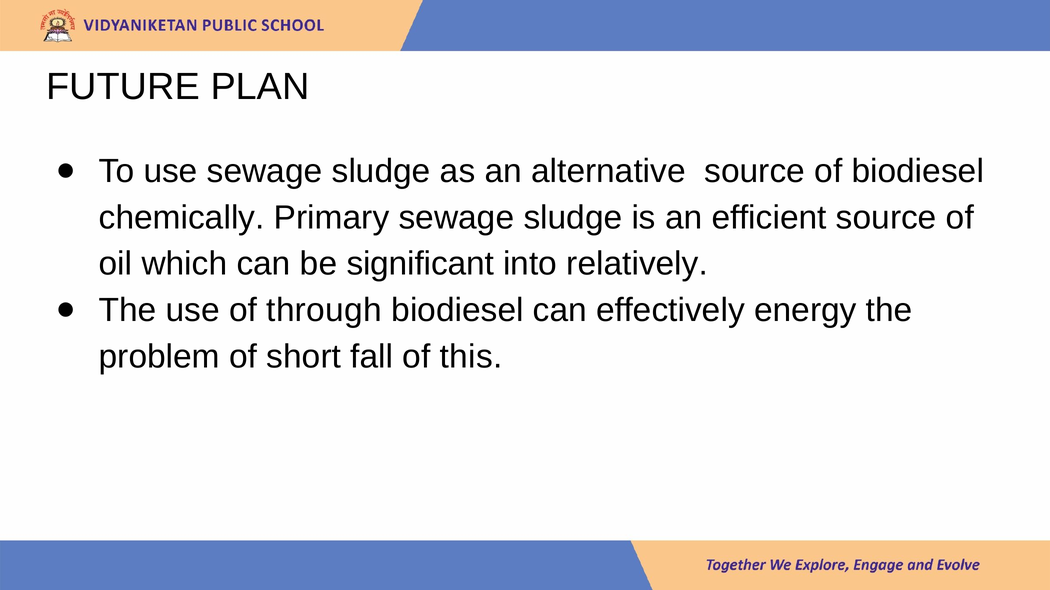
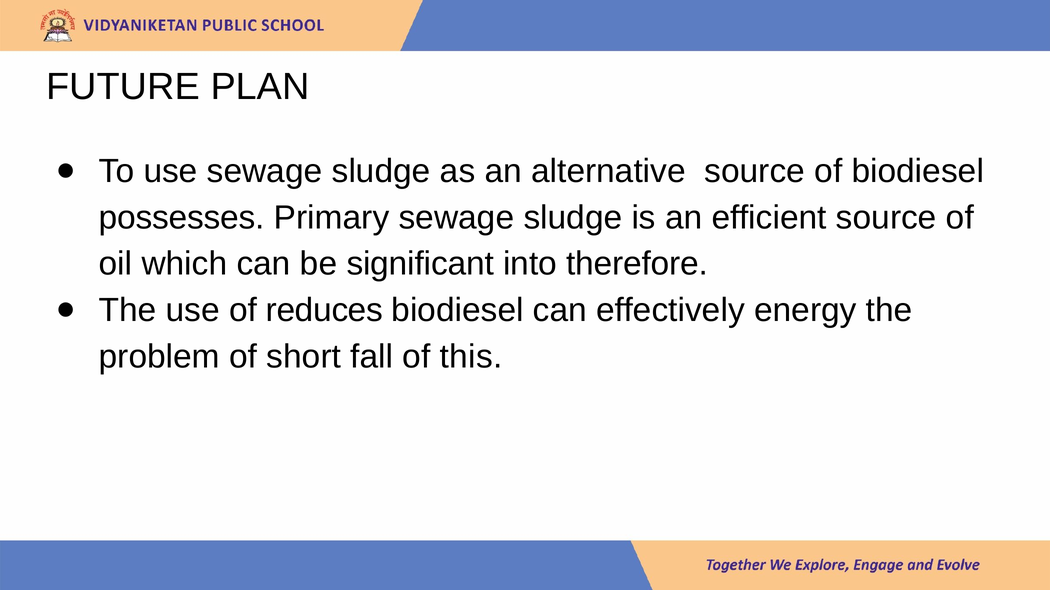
chemically: chemically -> possesses (182, 218)
relatively: relatively -> therefore (637, 264)
through: through -> reduces (324, 311)
